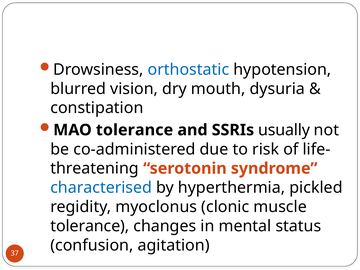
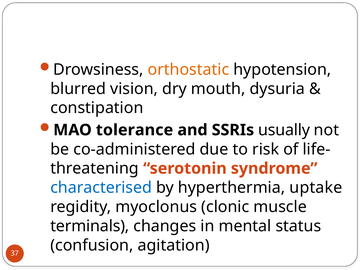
orthostatic colour: blue -> orange (188, 70)
pickled: pickled -> uptake (316, 188)
tolerance: tolerance -> terminals (90, 226)
